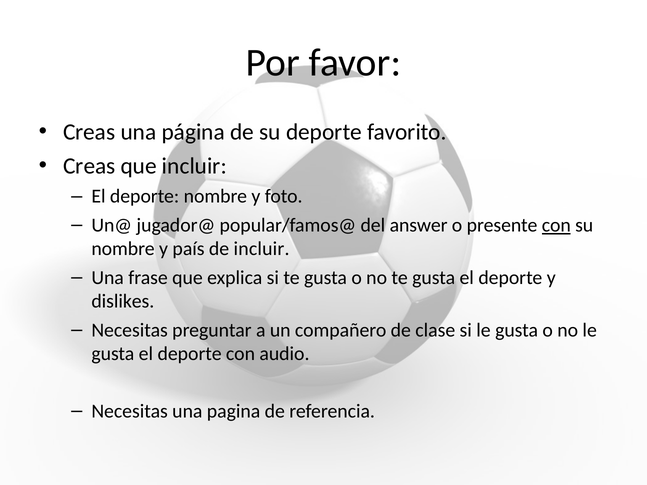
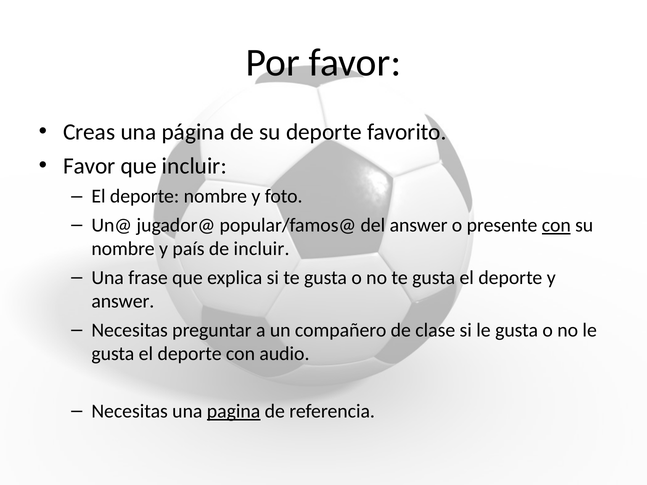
Creas: Creas -> Favor (89, 166)
dislikes: dislikes -> answer (123, 301)
pagina underline: none -> present (234, 411)
